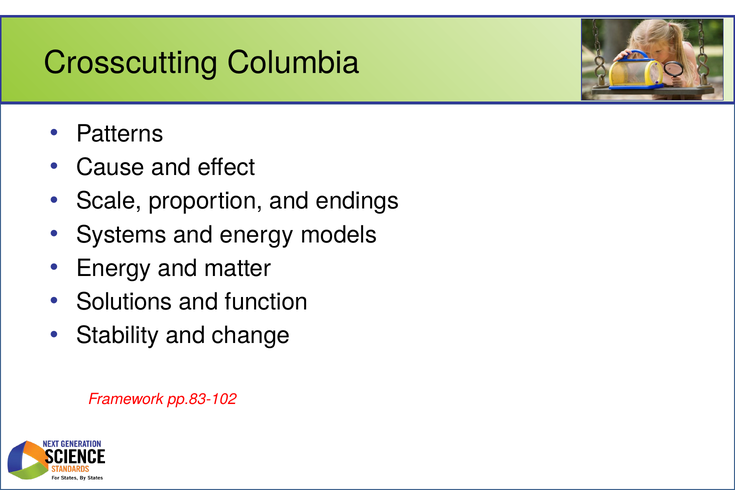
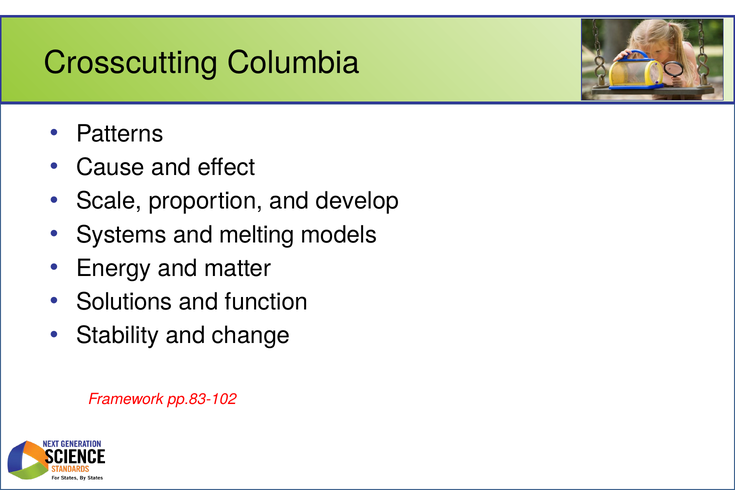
endings: endings -> develop (357, 201)
and energy: energy -> melting (257, 235)
